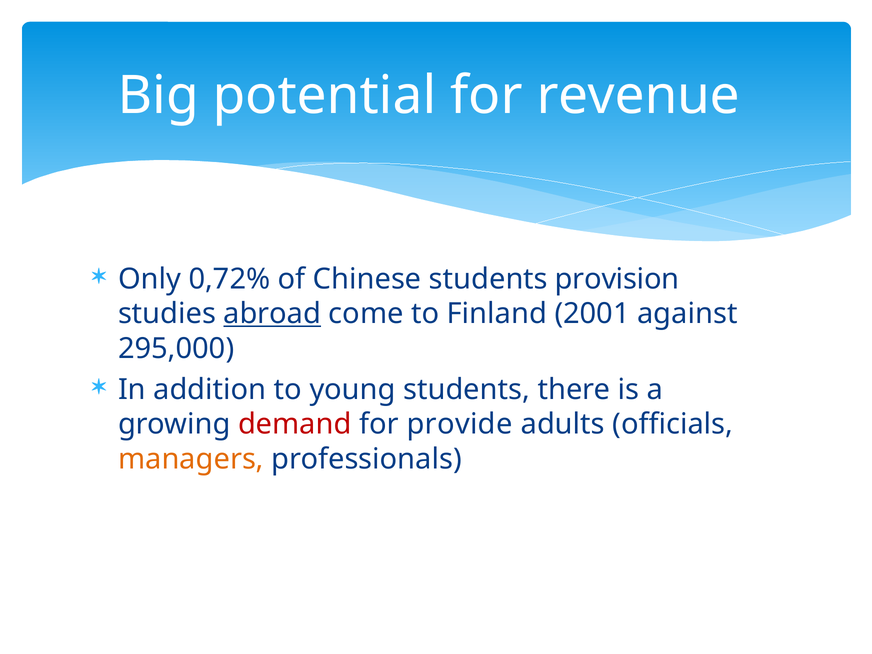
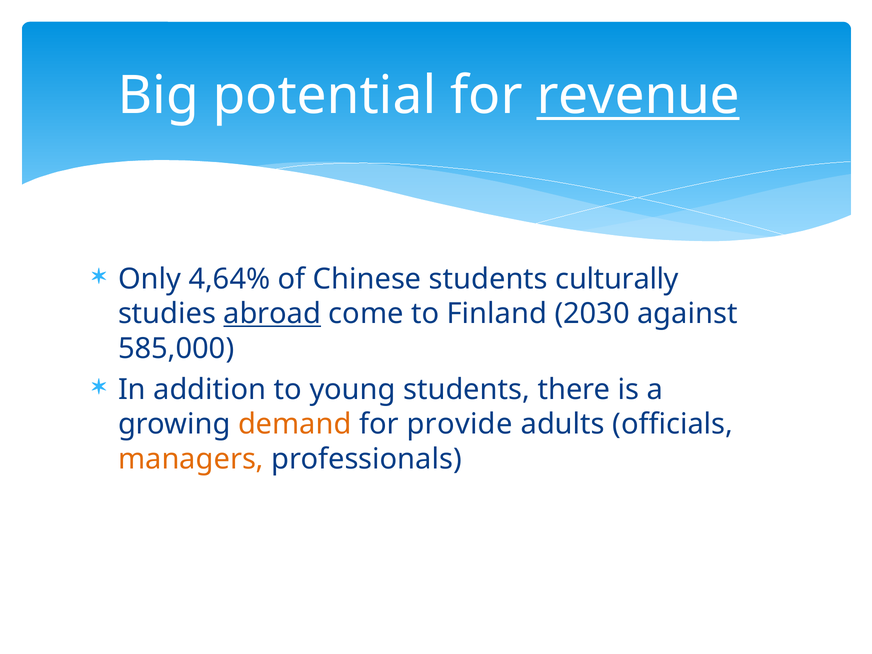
revenue underline: none -> present (638, 96)
0,72%: 0,72% -> 4,64% (229, 279)
provision: provision -> culturally (617, 279)
2001: 2001 -> 2030 (592, 314)
295,000: 295,000 -> 585,000 (176, 349)
demand colour: red -> orange (295, 424)
